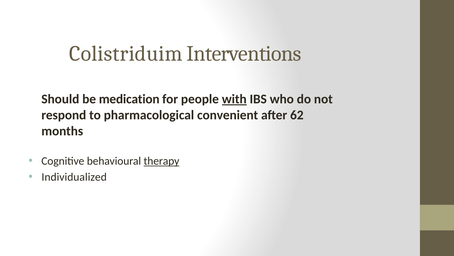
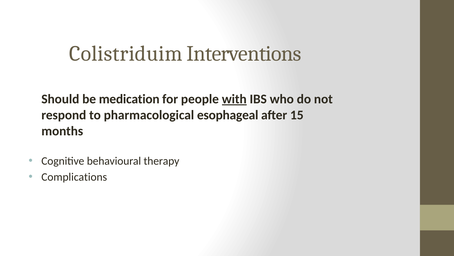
convenient: convenient -> esophageal (228, 115)
62: 62 -> 15 (297, 115)
therapy underline: present -> none (161, 161)
Individualized: Individualized -> Complications (74, 177)
